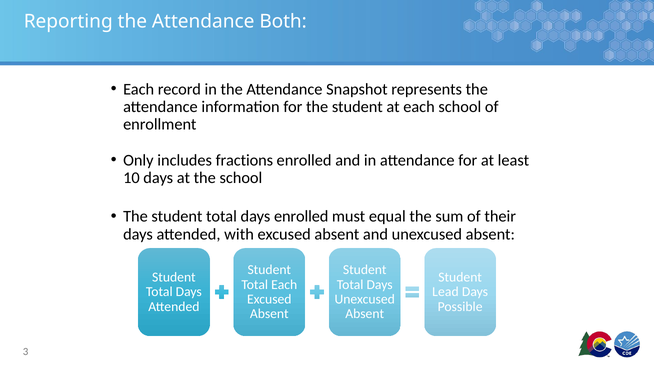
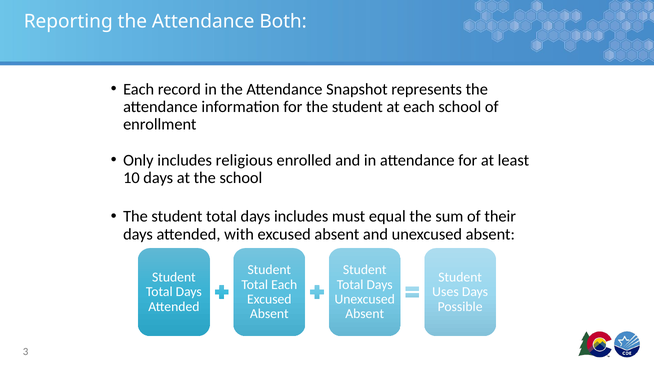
fractions: fractions -> religious (244, 160)
days enrolled: enrolled -> includes (301, 216)
Lead: Lead -> Uses (445, 292)
